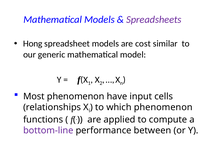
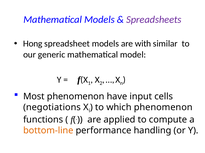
cost: cost -> with (143, 44)
relationships: relationships -> negotiations (52, 108)
bottom-line colour: purple -> orange (48, 131)
between: between -> handling (153, 131)
